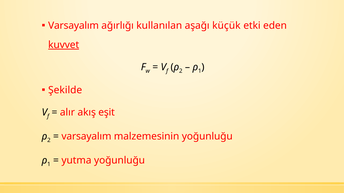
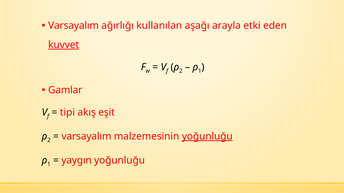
küçük: küçük -> arayla (226, 26)
Şekilde: Şekilde -> Gamlar (65, 90)
alır: alır -> tipi (67, 113)
yoğunluğu underline: none -> present (207, 137)
yutma: yutma -> yaygın (77, 161)
